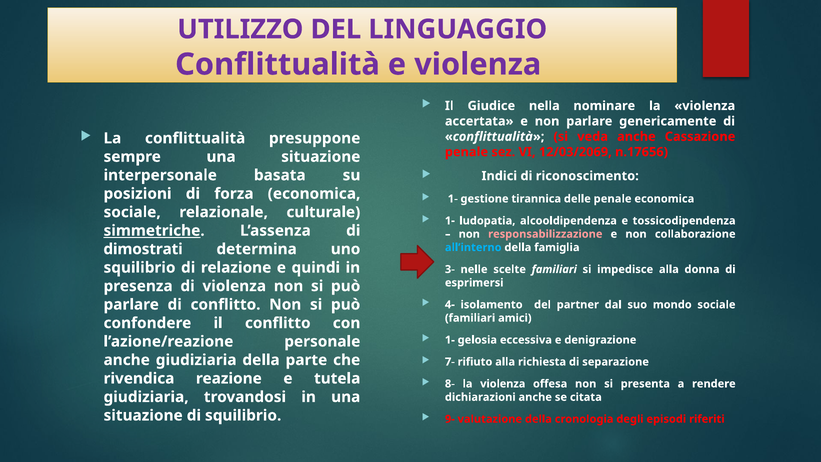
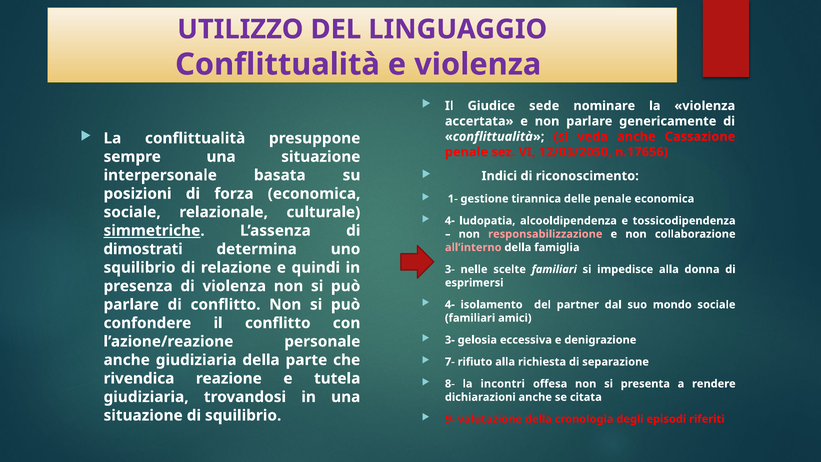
nella: nella -> sede (544, 106)
12/03/2069: 12/03/2069 -> 12/03/2050 (575, 152)
1-: 1- -> 4- (450, 221)
all’interno colour: light blue -> pink (473, 247)
1-: 1- -> 3- (450, 340)
8- la violenza: violenza -> incontri (503, 384)
